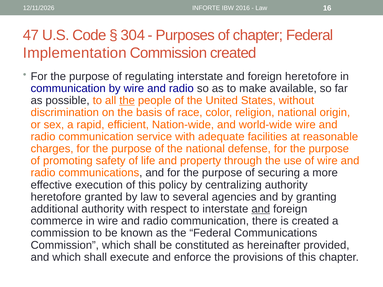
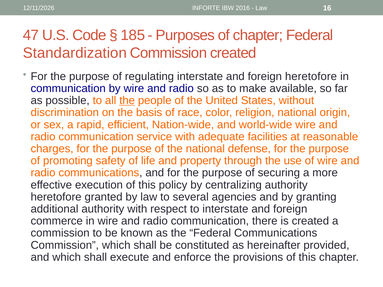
304: 304 -> 185 (133, 35)
Implementation: Implementation -> Standardization (75, 53)
and underline: present -> none (261, 209)
